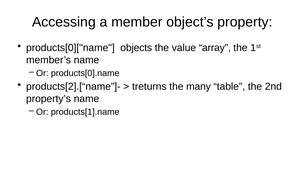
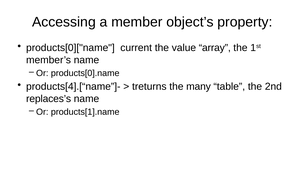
objects: objects -> current (136, 48)
products[2].[“name”]-: products[2].[“name”]- -> products[4].[“name”]- (73, 87)
property’s: property’s -> replaces’s (49, 99)
